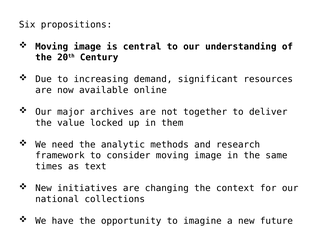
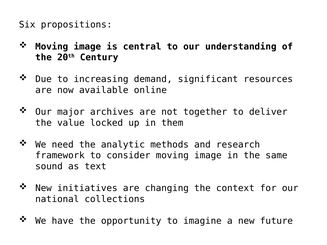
times: times -> sound (49, 166)
